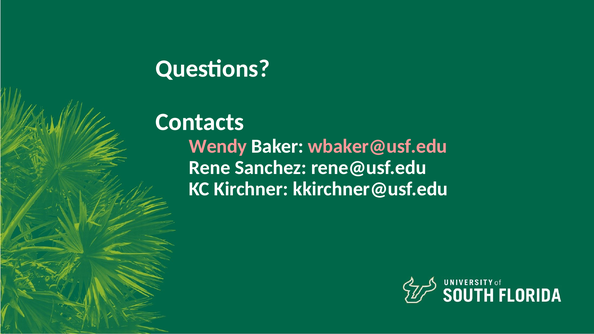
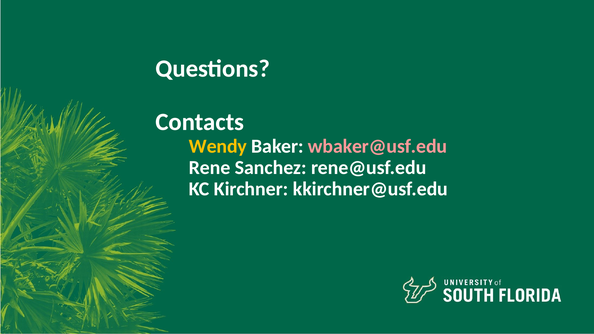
Wendy colour: pink -> yellow (218, 146)
